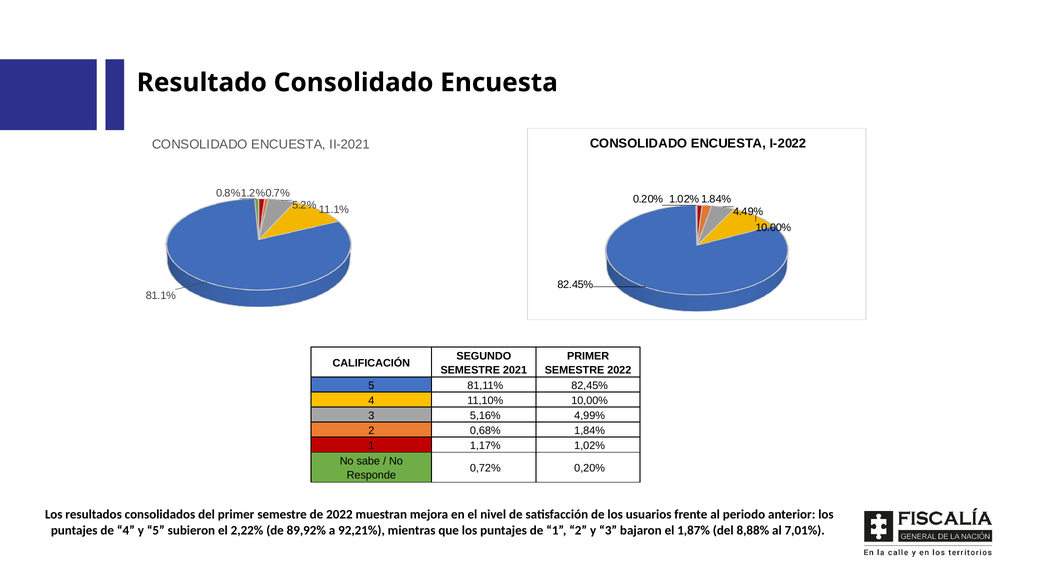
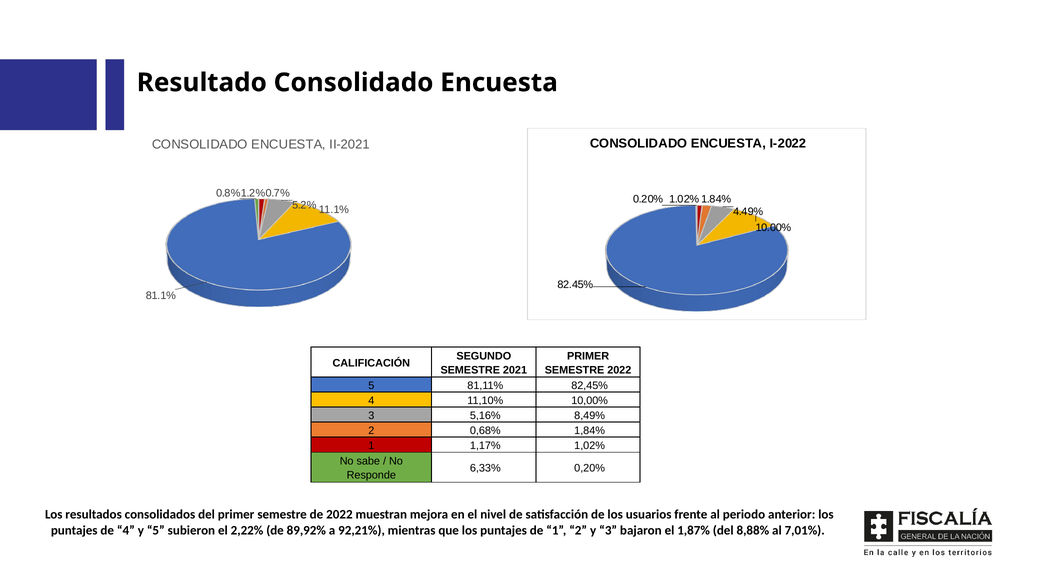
4,99%: 4,99% -> 8,49% (590, 416)
0,72%: 0,72% -> 6,33% (485, 469)
